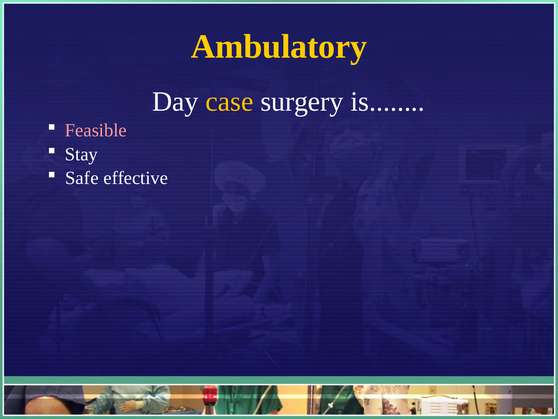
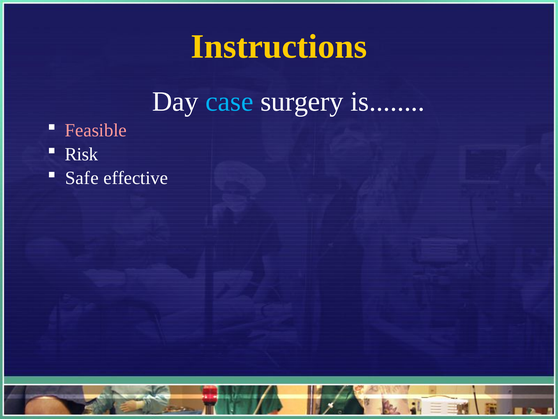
Ambulatory: Ambulatory -> Instructions (279, 47)
case colour: yellow -> light blue (229, 101)
Stay: Stay -> Risk (81, 154)
